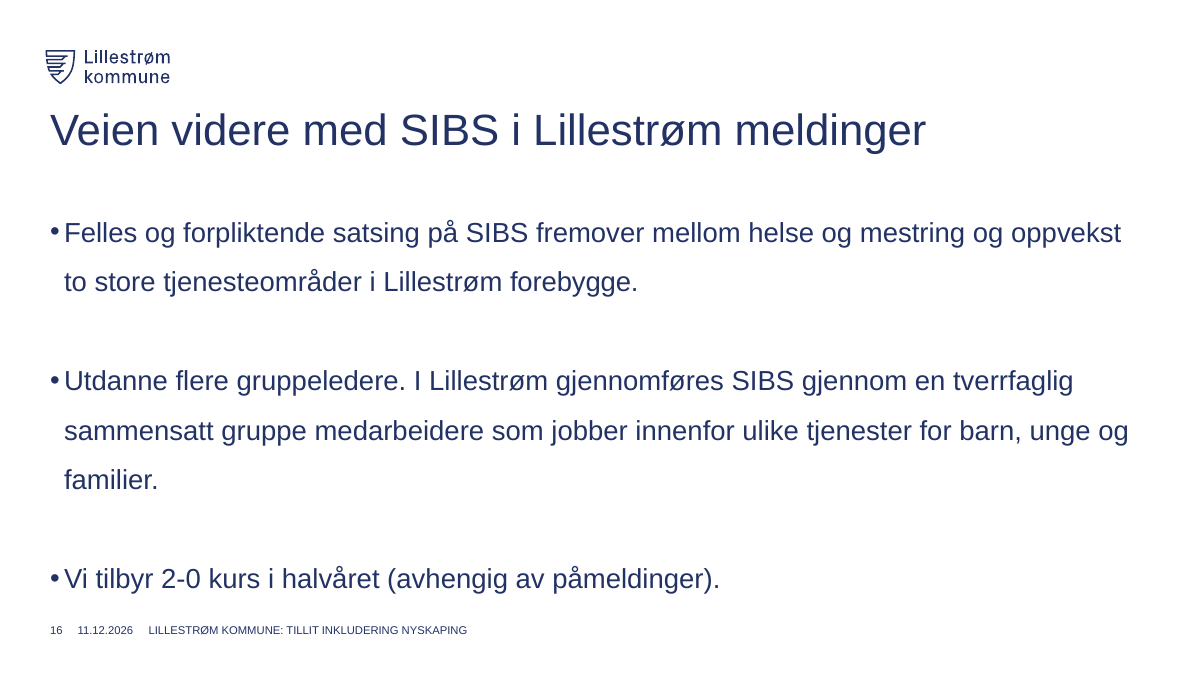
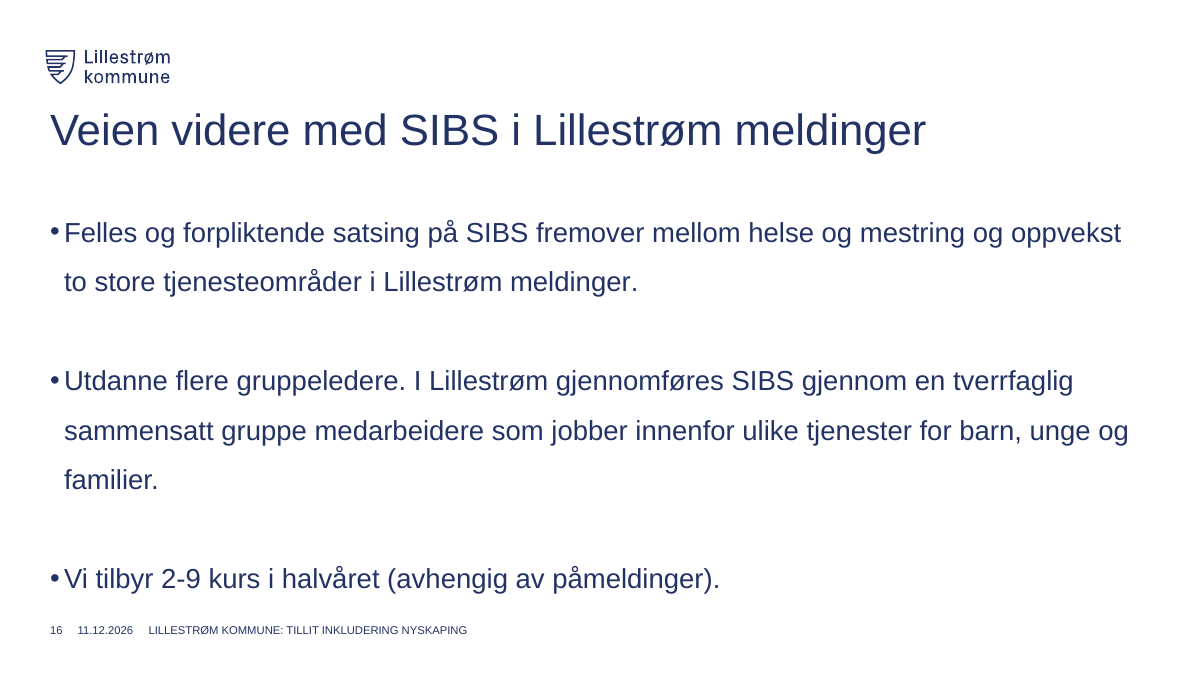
tjenesteområder i Lillestrøm forebygge: forebygge -> meldinger (574, 283)
2-0: 2-0 -> 2-9 (181, 579)
